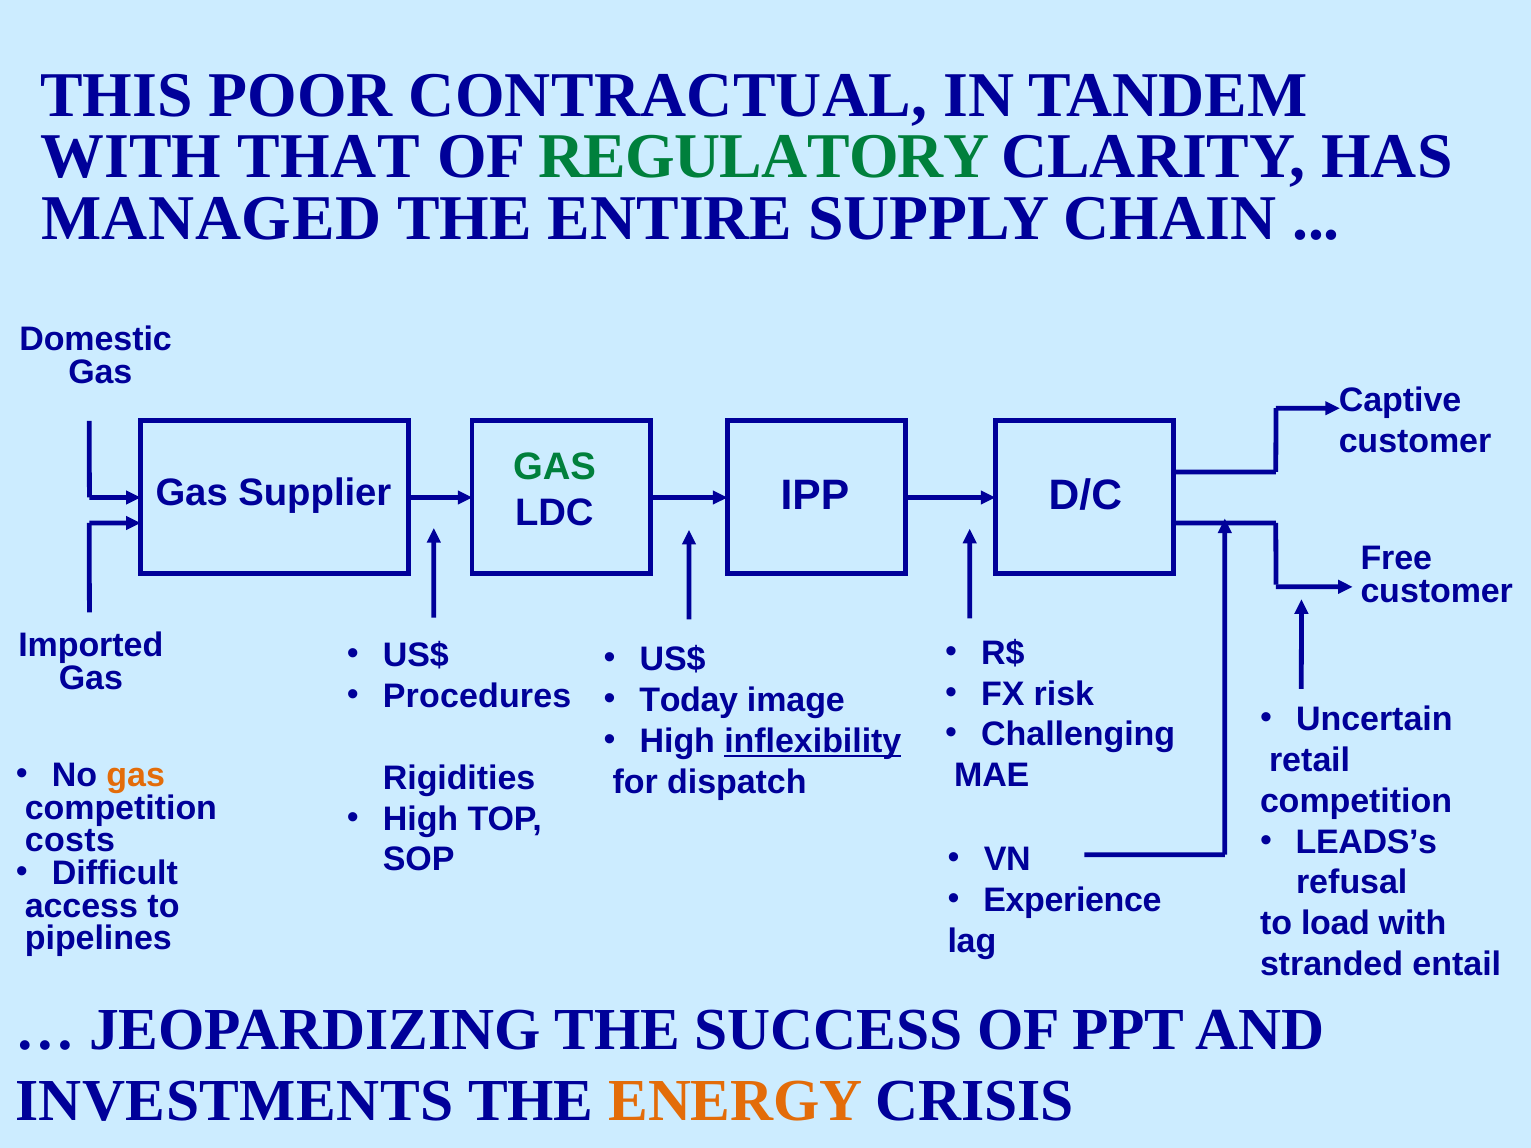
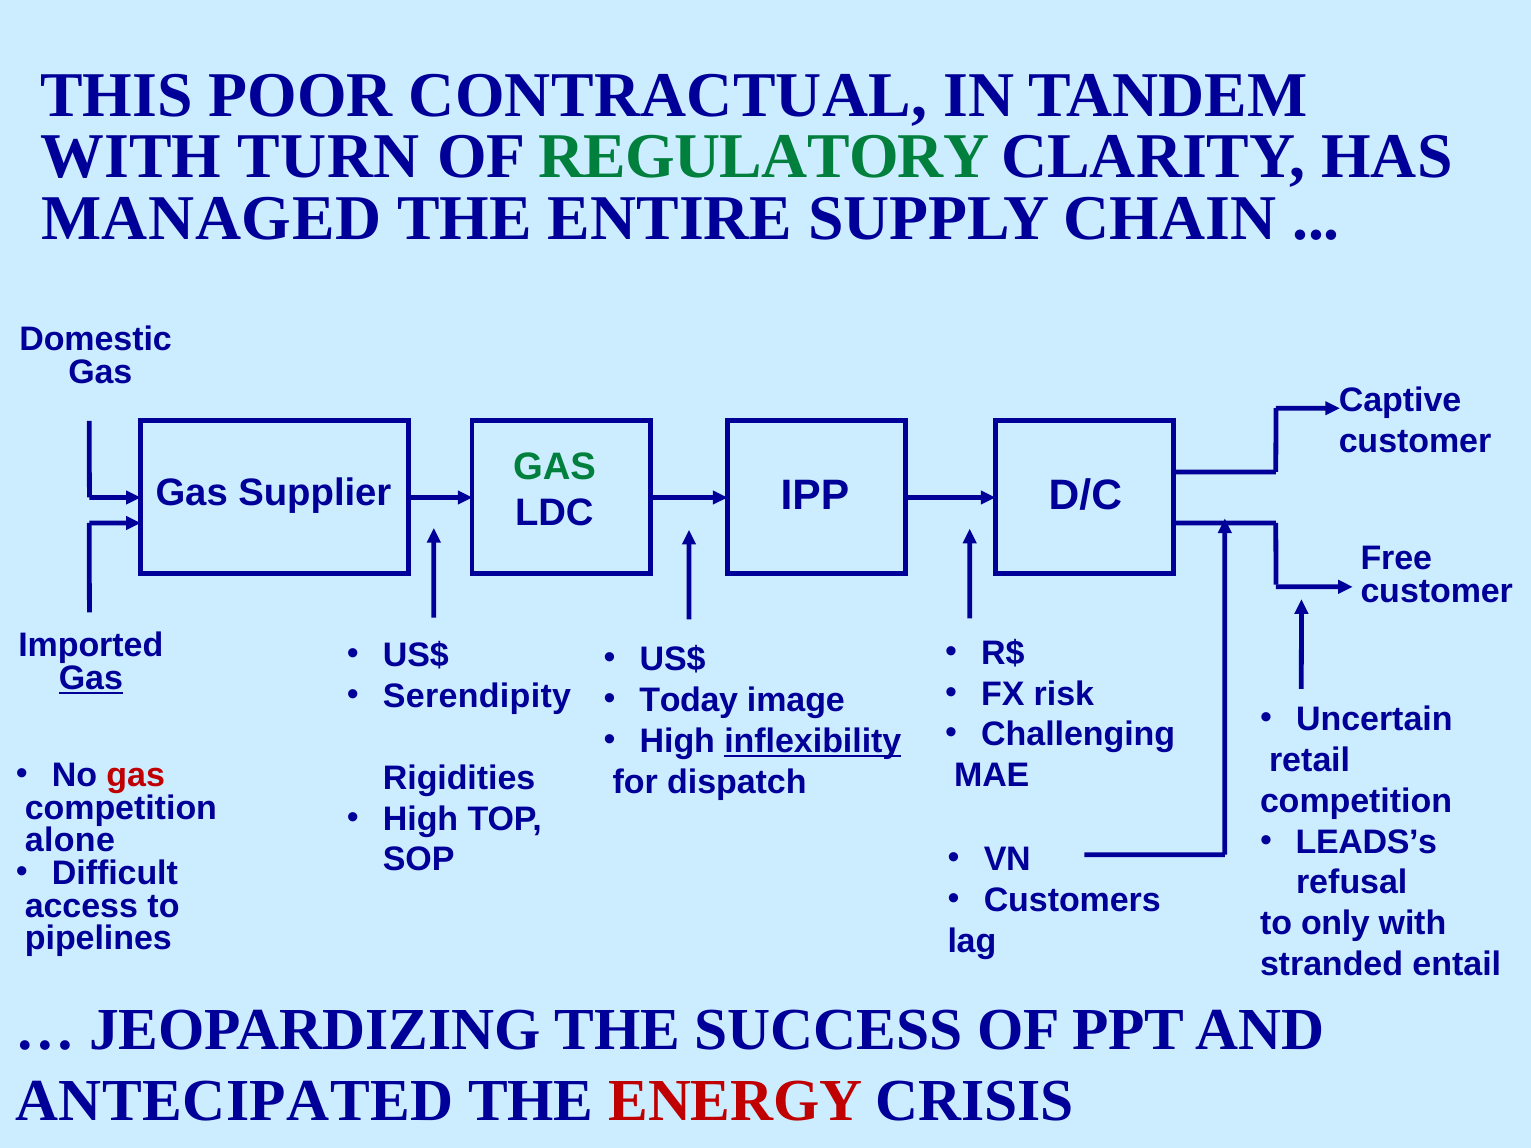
THAT: THAT -> TURN (329, 157)
Gas underline: none -> present (91, 678)
Procedures: Procedures -> Serendipity (477, 697)
gas colour: orange -> red (136, 775)
costs: costs -> alone (70, 841)
Experience: Experience -> Customers (1072, 901)
load: load -> only (1335, 924)
INVESTMENTS: INVESTMENTS -> ANTECIPATED (234, 1102)
ENERGY colour: orange -> red (736, 1102)
